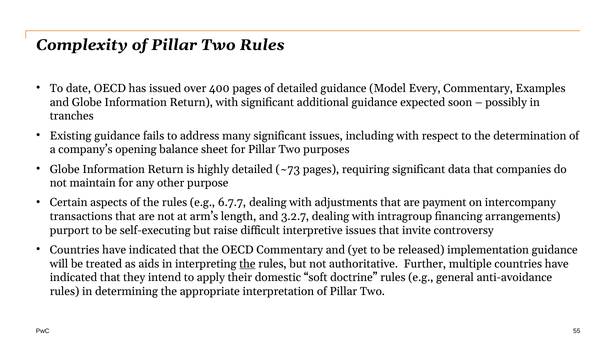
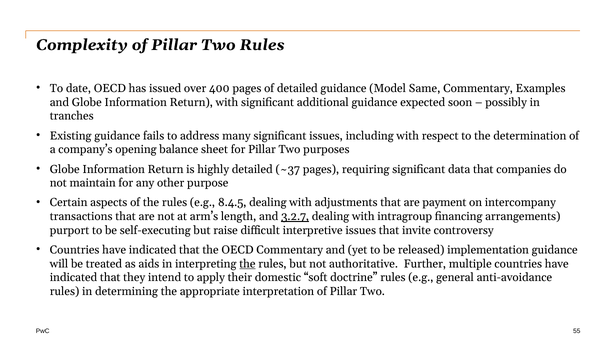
Every: Every -> Same (425, 89)
~73: ~73 -> ~37 (288, 169)
6.7.7: 6.7.7 -> 8.4.5 (232, 203)
3.2.7 underline: none -> present (295, 217)
